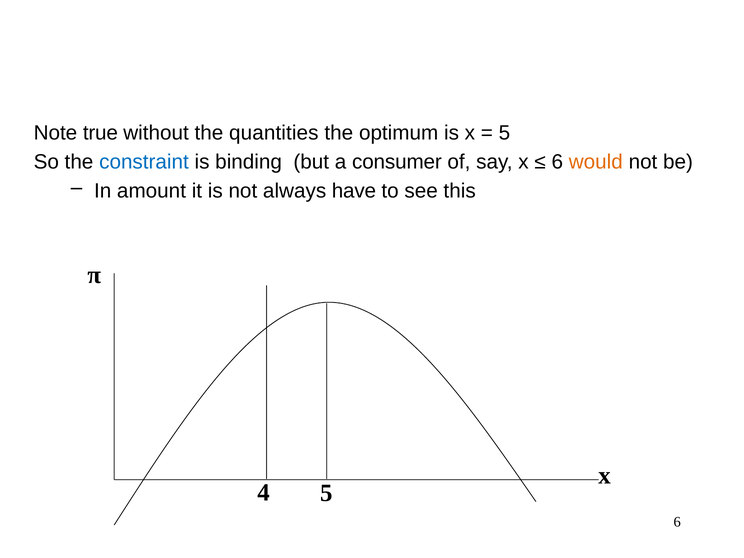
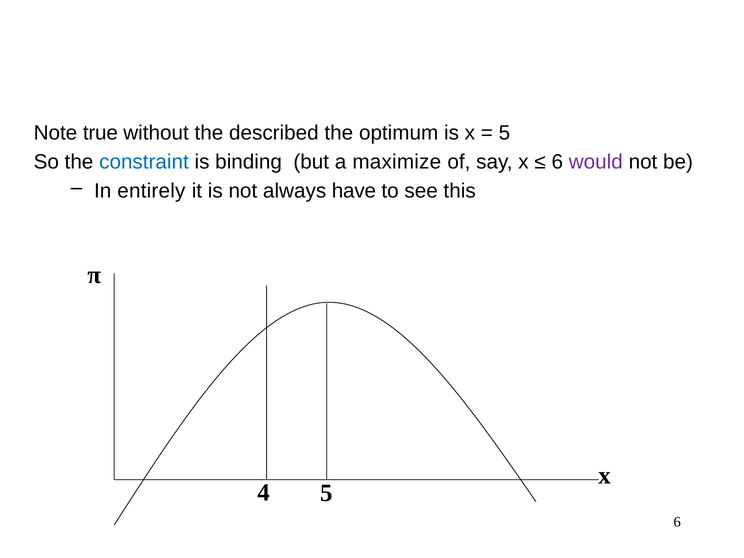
quantities: quantities -> described (274, 133)
consumer: consumer -> maximize (397, 162)
would colour: orange -> purple (596, 162)
amount: amount -> entirely (151, 191)
